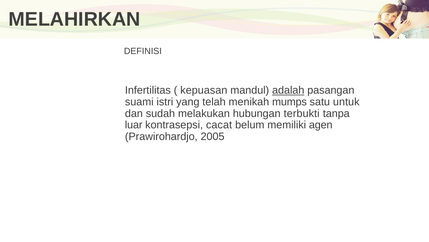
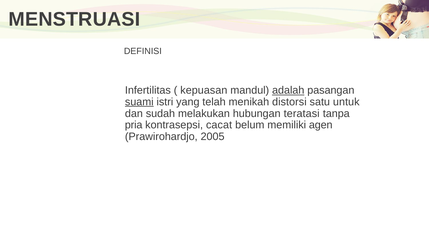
MELAHIRKAN: MELAHIRKAN -> MENSTRUASI (74, 19)
suami underline: none -> present (139, 102)
mumps: mumps -> distorsi (289, 102)
terbukti: terbukti -> teratasi (302, 113)
luar: luar -> pria (134, 125)
